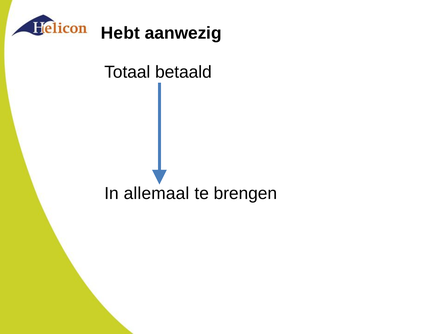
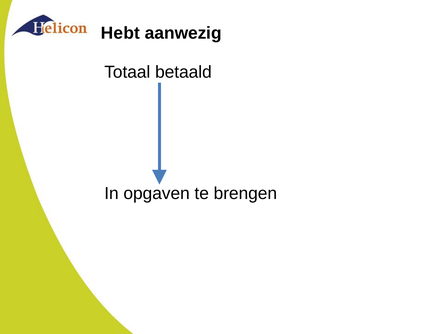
allemaal: allemaal -> opgaven (157, 193)
